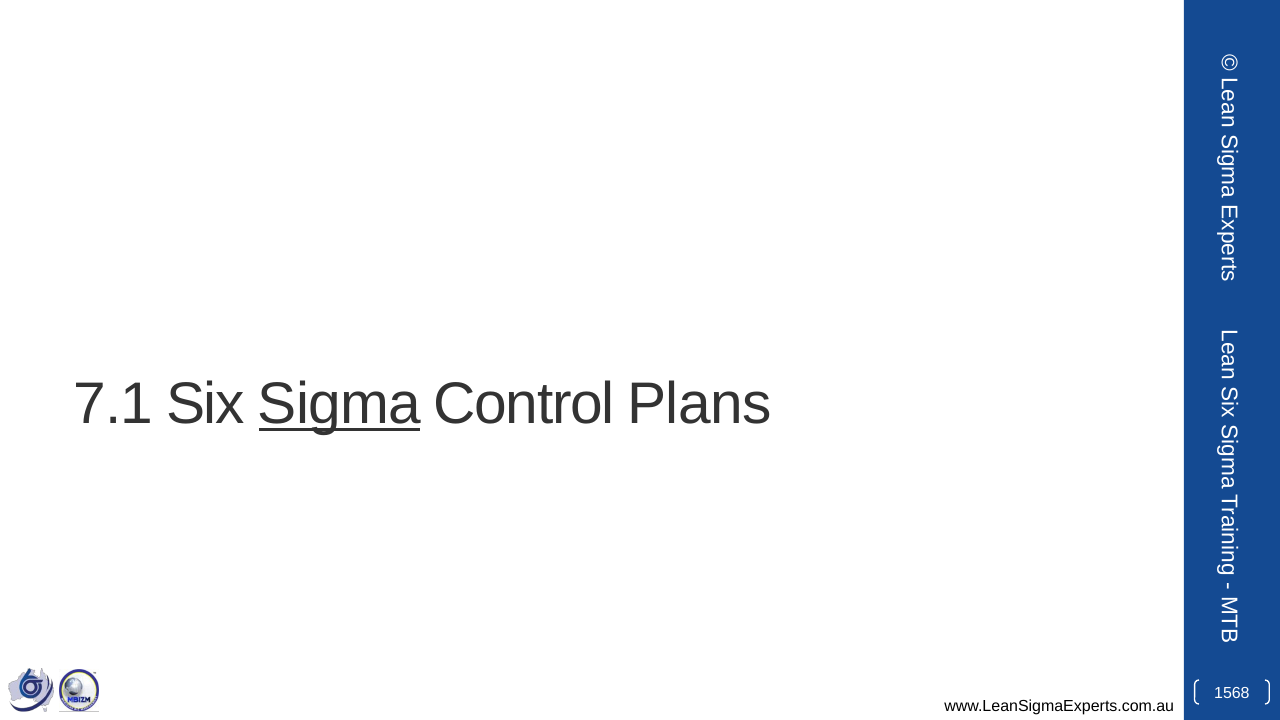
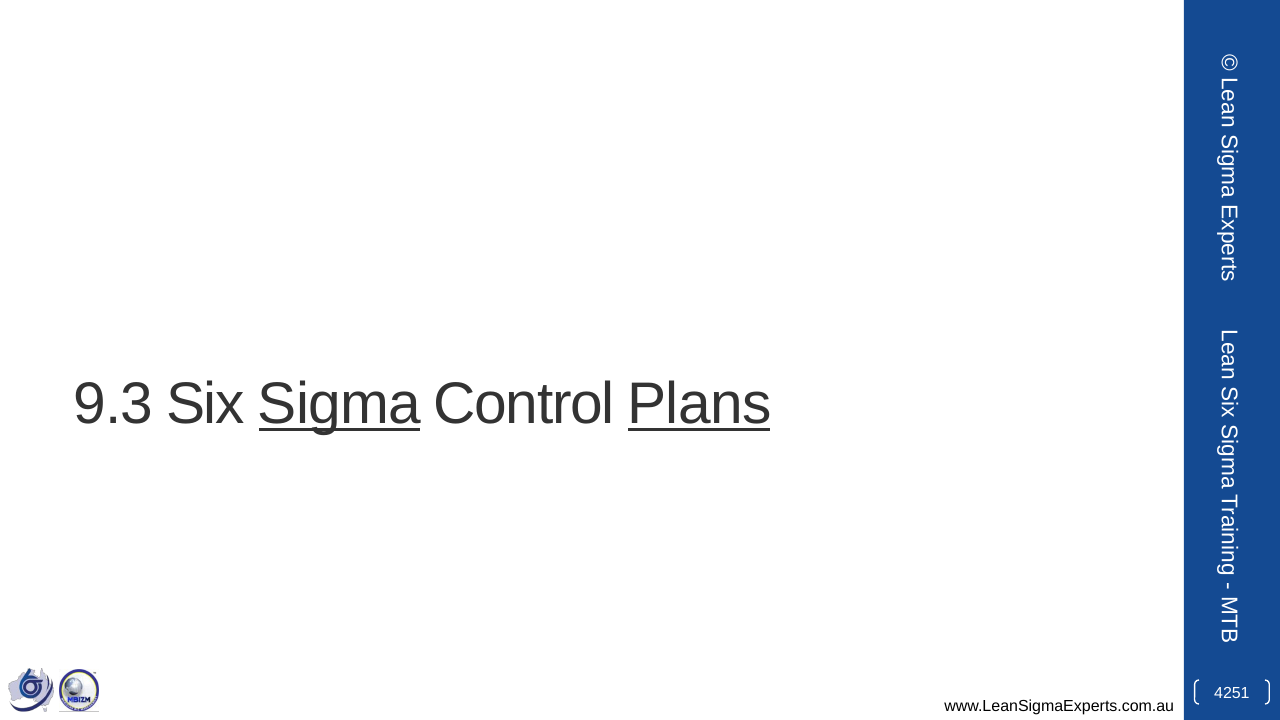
7.1: 7.1 -> 9.3 (113, 404)
Plans underline: none -> present (699, 404)
1568: 1568 -> 4251 (1232, 693)
